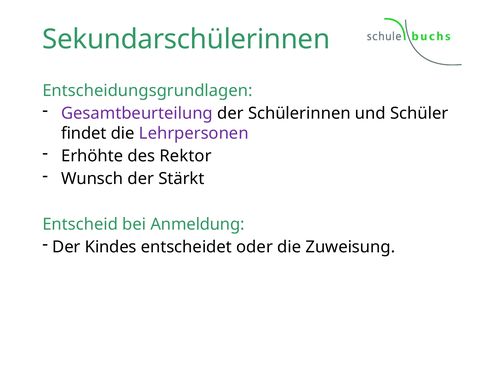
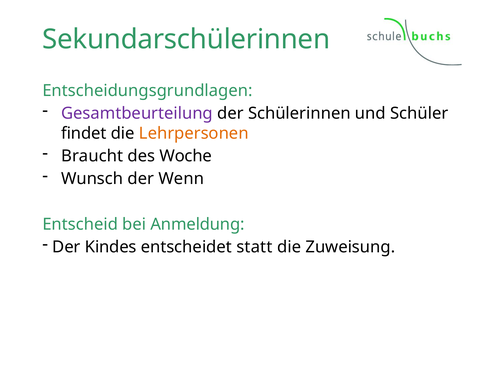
Lehrpersonen colour: purple -> orange (194, 133)
Erhöhte: Erhöhte -> Braucht (92, 156)
Rektor: Rektor -> Woche (186, 156)
Stärkt: Stärkt -> Wenn (181, 179)
oder: oder -> statt (254, 247)
